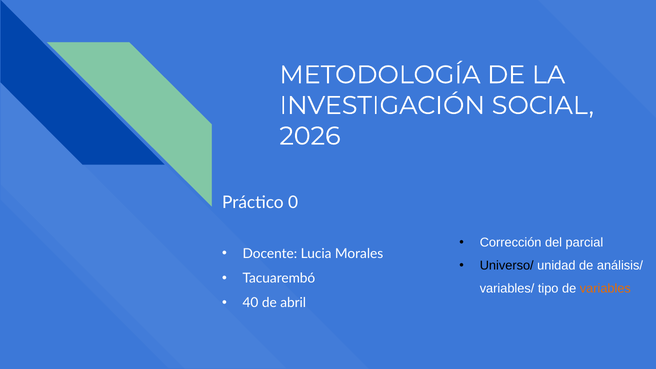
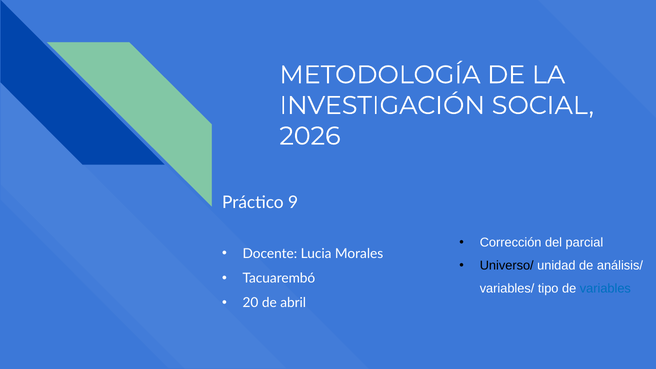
0: 0 -> 9 (293, 203)
variables colour: orange -> blue (605, 289)
40: 40 -> 20 (251, 303)
